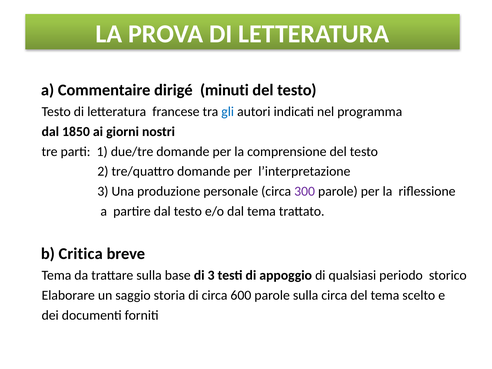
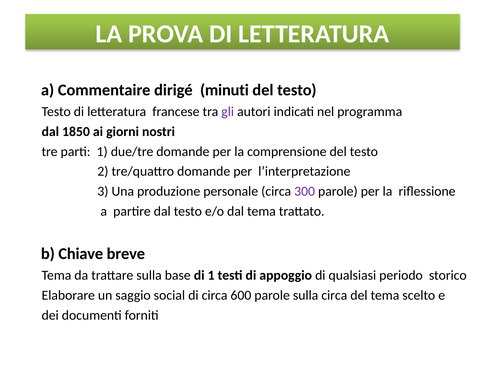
gli colour: blue -> purple (228, 112)
Critica: Critica -> Chiave (81, 254)
di 3: 3 -> 1 (211, 275)
storia: storia -> social (169, 295)
